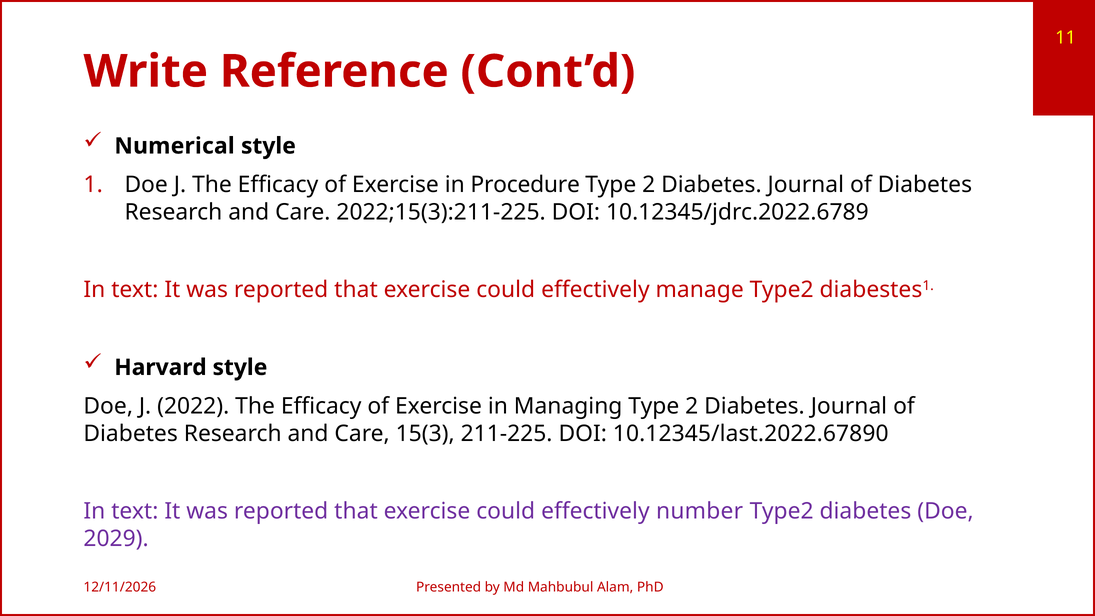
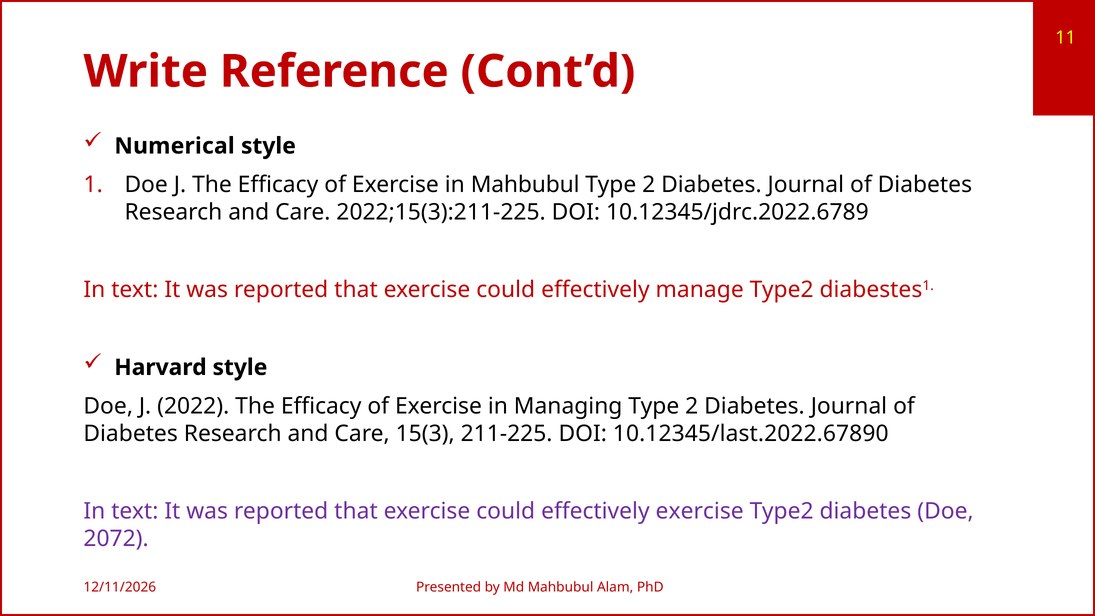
in Procedure: Procedure -> Mahbubul (525, 185)
effectively number: number -> exercise (700, 511)
2029: 2029 -> 2072 (116, 539)
